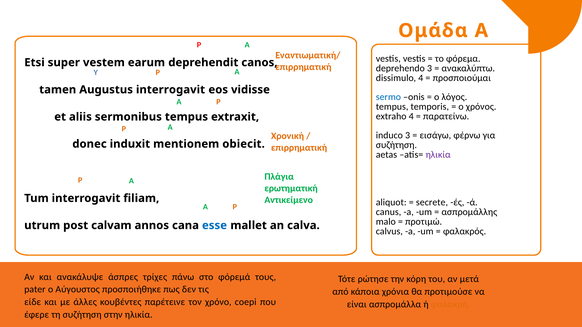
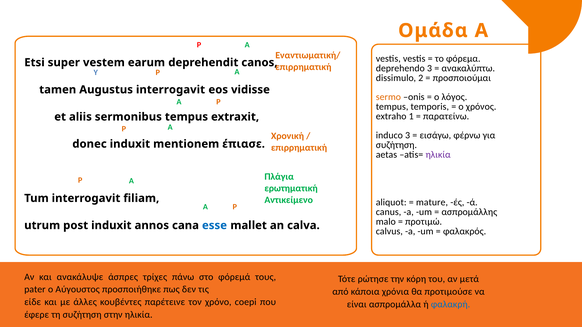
dissimulo 4: 4 -> 2 (421, 78)
sermo colour: blue -> orange (388, 97)
extraho 4: 4 -> 1 (411, 116)
obiecit: obiecit -> έπιασε (244, 144)
secrete: secrete -> mature (432, 203)
post calvam: calvam -> induxit (111, 226)
φαλακρή colour: orange -> blue (451, 305)
